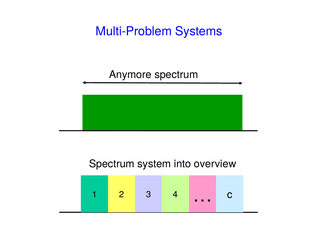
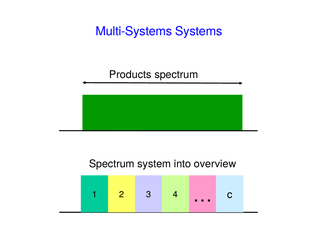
Multi-Problem: Multi-Problem -> Multi-Systems (134, 31)
Anymore: Anymore -> Products (130, 74)
